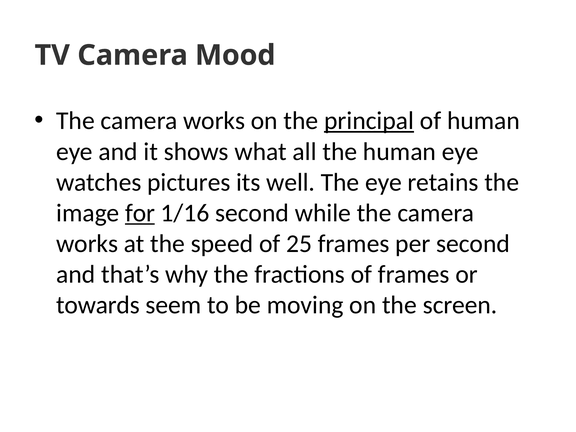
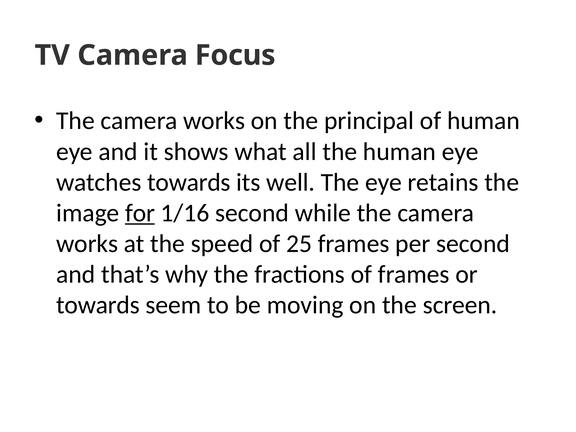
Mood: Mood -> Focus (235, 55)
principal underline: present -> none (369, 121)
watches pictures: pictures -> towards (189, 182)
